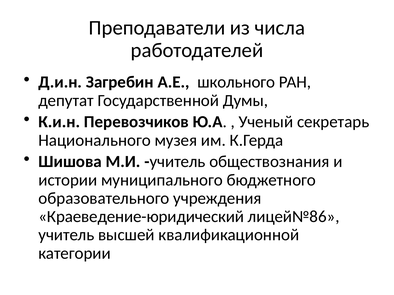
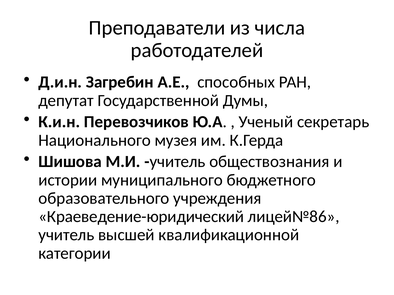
школьного: школьного -> способных (236, 82)
